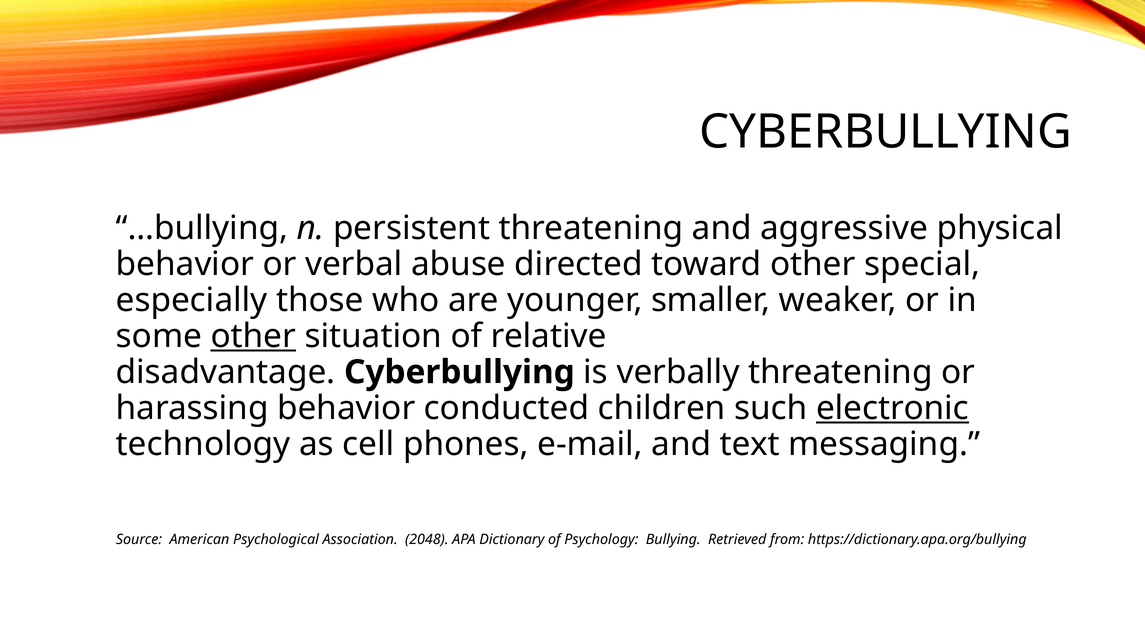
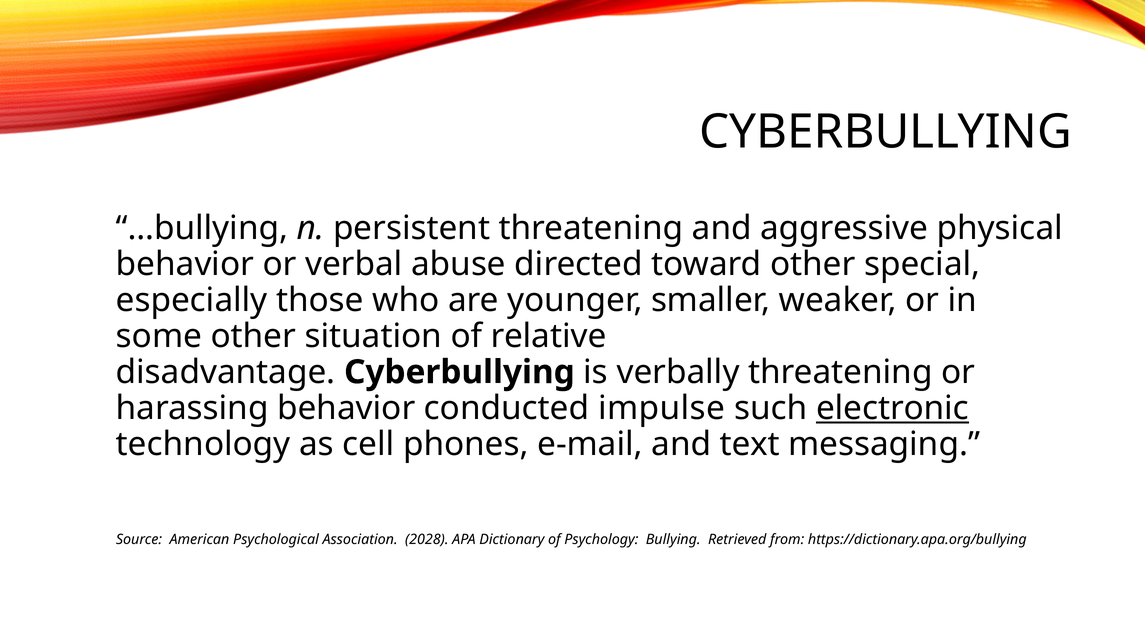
other underline: present -> none (253, 336)
children: children -> impulse (662, 408)
2048: 2048 -> 2028 (427, 540)
